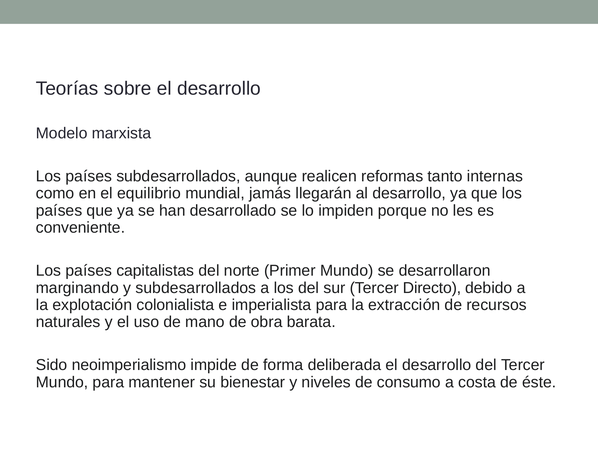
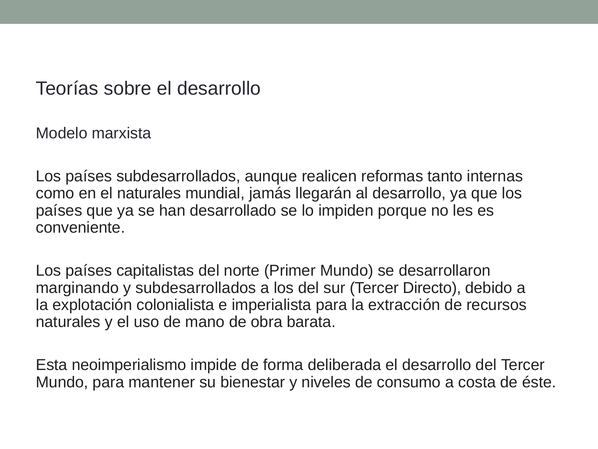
el equilibrio: equilibrio -> naturales (149, 193)
Sido: Sido -> Esta (52, 365)
